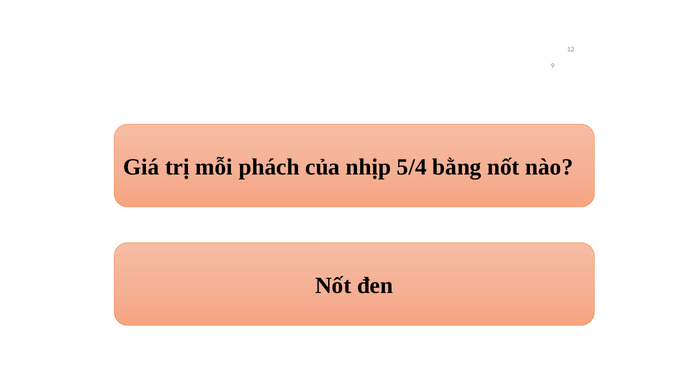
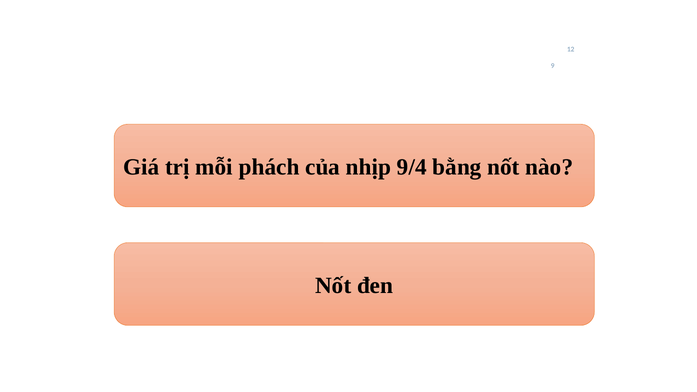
5/4: 5/4 -> 9/4 (412, 167)
